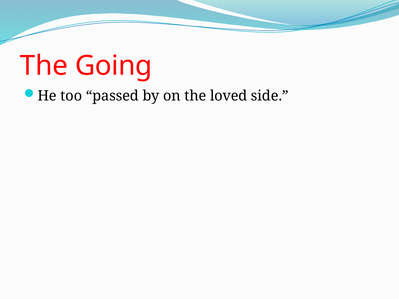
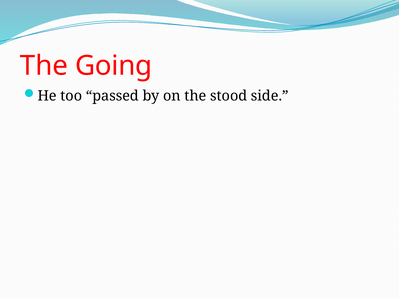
loved: loved -> stood (229, 96)
